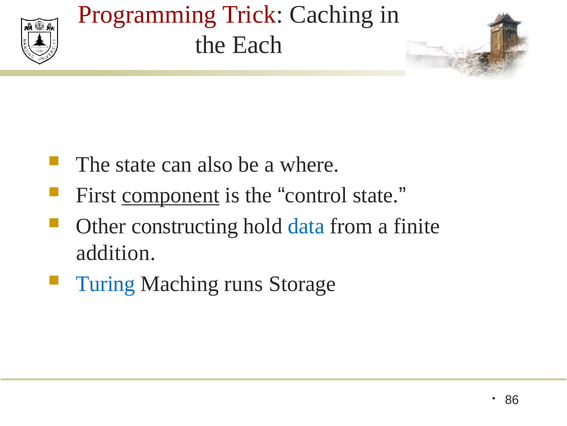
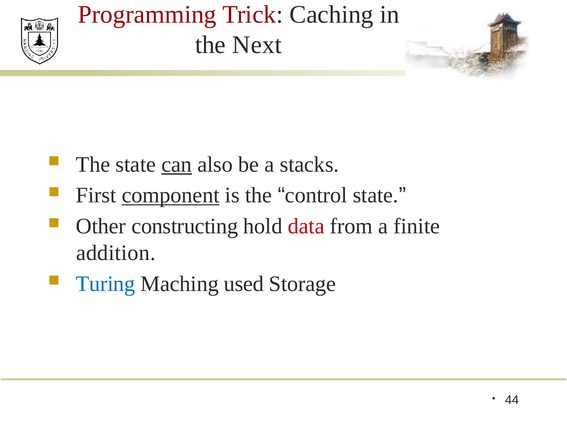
Each: Each -> Next (257, 45)
can underline: none -> present (177, 164)
where: where -> stacks (309, 164)
data colour: blue -> red (306, 226)
runs: runs -> used (244, 283)
86: 86 -> 44 (512, 399)
